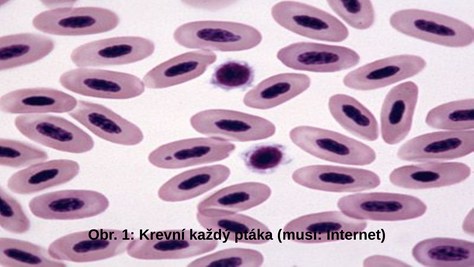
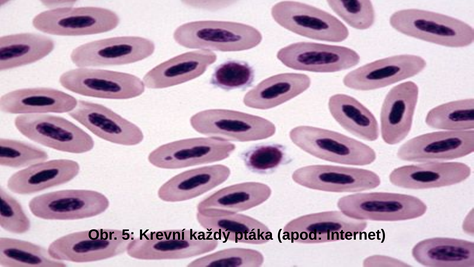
1: 1 -> 5 (128, 235)
musí: musí -> apod (300, 235)
